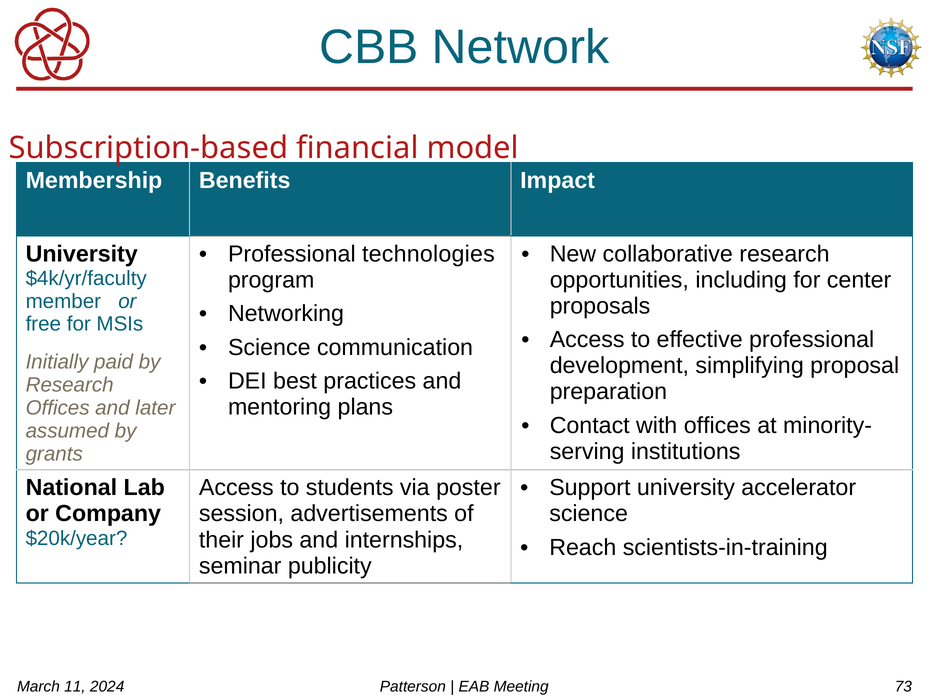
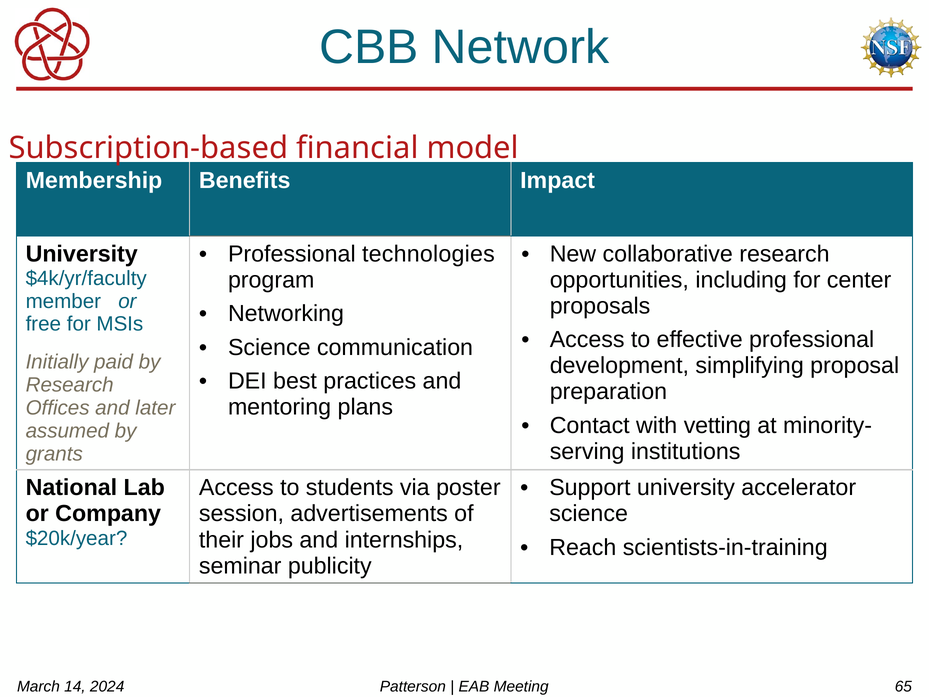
with offices: offices -> vetting (717, 425)
11: 11 -> 14 (75, 686)
73: 73 -> 65 (903, 686)
